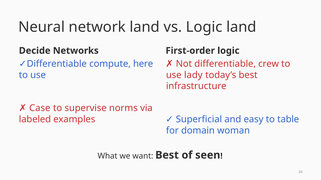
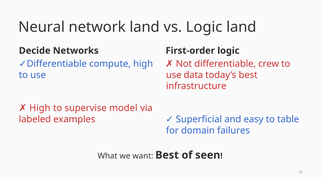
compute here: here -> high (143, 64)
lady: lady -> data (193, 75)
Case: Case -> High (40, 108)
norms: norms -> model (123, 108)
woman: woman -> failures (234, 131)
